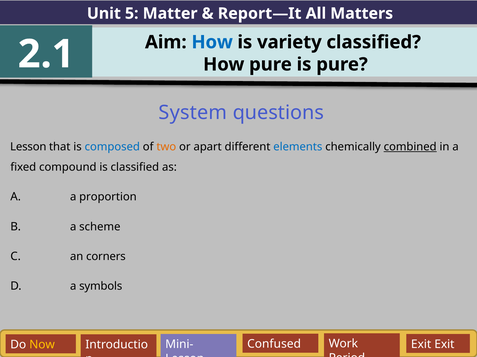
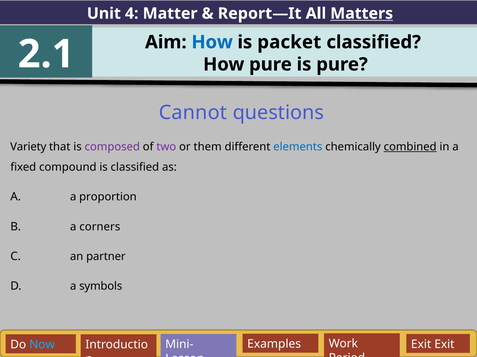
5: 5 -> 4 (132, 14)
Matters underline: none -> present (362, 14)
variety: variety -> packet (289, 42)
System: System -> Cannot (193, 113)
Lesson: Lesson -> Variety (28, 147)
composed colour: blue -> purple (112, 147)
two colour: orange -> purple (166, 147)
apart: apart -> them (208, 147)
scheme: scheme -> corners (100, 227)
corners: corners -> partner (106, 257)
Confused: Confused -> Examples (274, 345)
Now colour: yellow -> light blue (42, 345)
